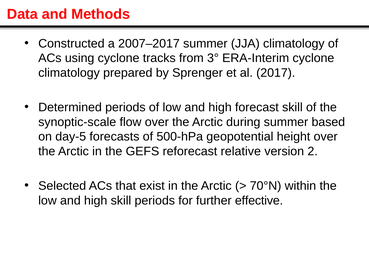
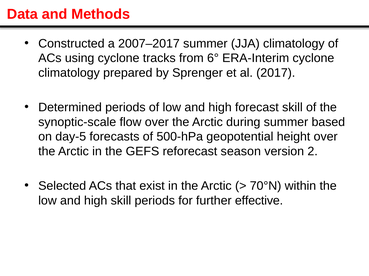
3°: 3° -> 6° (213, 58)
relative: relative -> season (241, 152)
